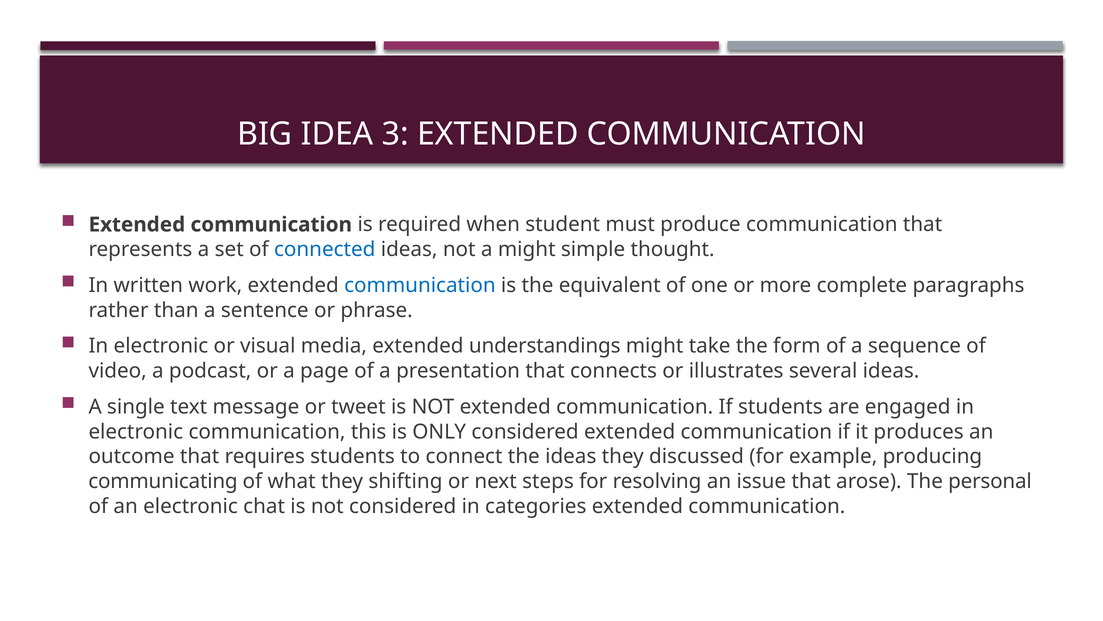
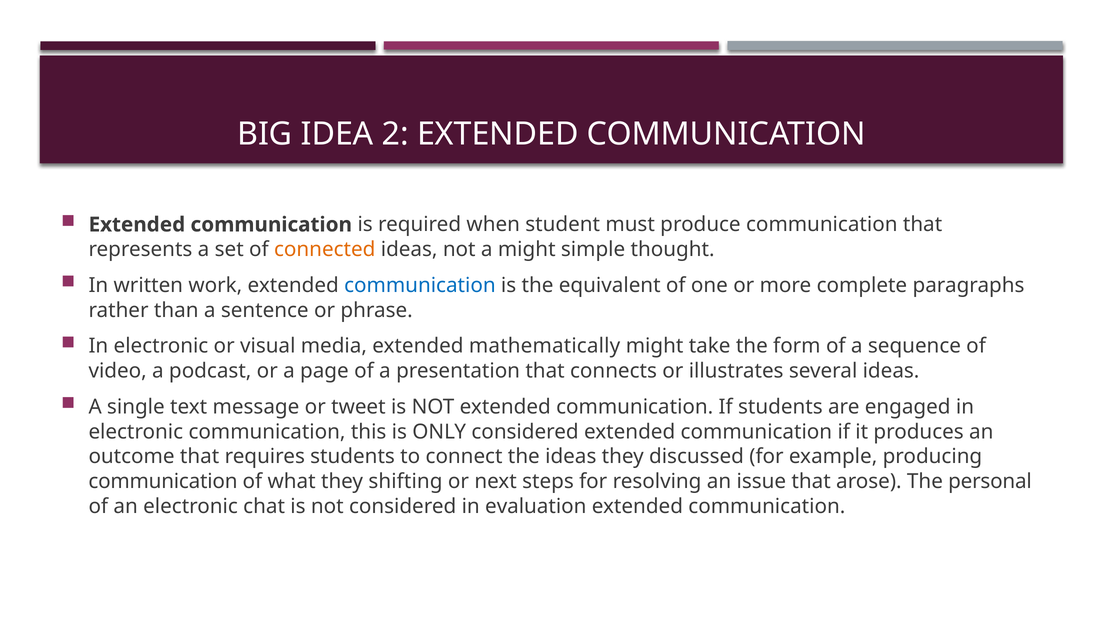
3: 3 -> 2 (395, 134)
connected colour: blue -> orange (325, 249)
understandings: understandings -> mathematically (545, 346)
communicating: communicating -> communication (163, 481)
categories: categories -> evaluation (536, 506)
